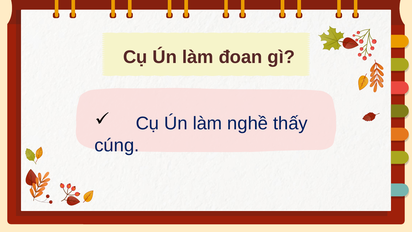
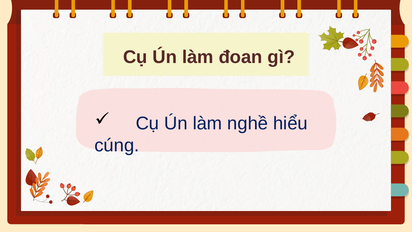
thấy: thấy -> hiểu (290, 123)
